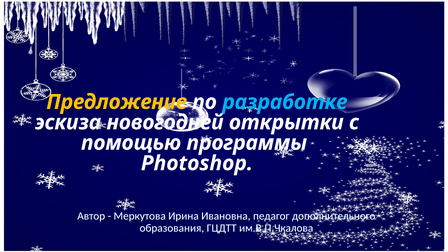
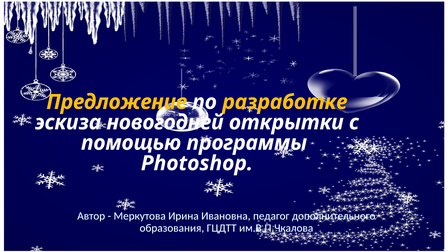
разработке colour: light blue -> yellow (285, 102)
